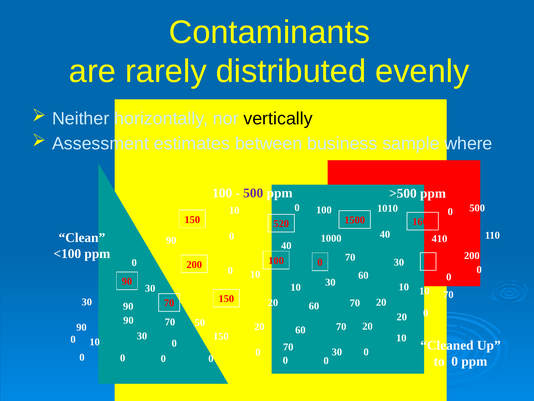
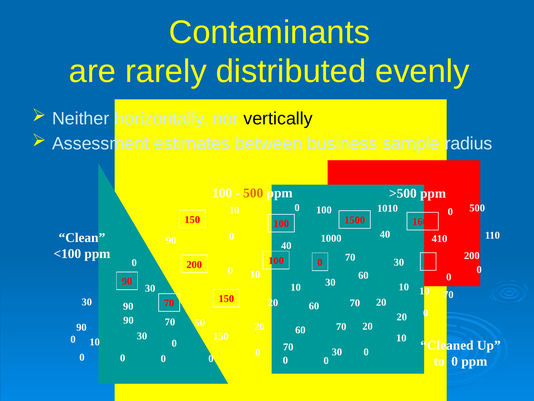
where: where -> radius (469, 143)
500 colour: purple -> orange (253, 193)
150 520: 520 -> 100 (281, 224)
